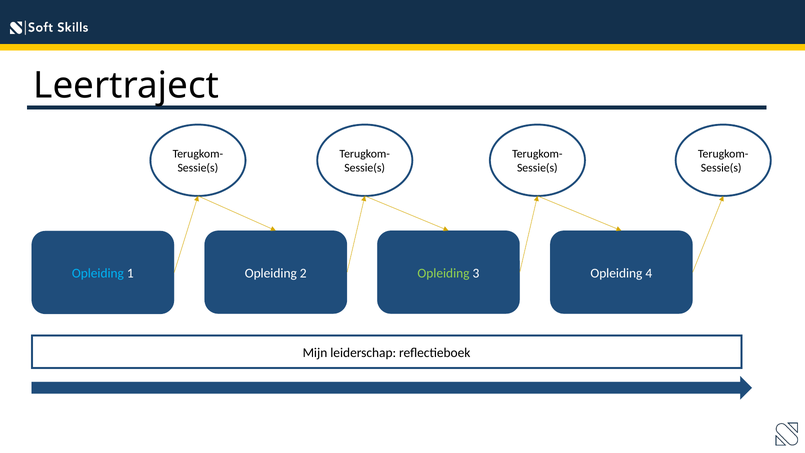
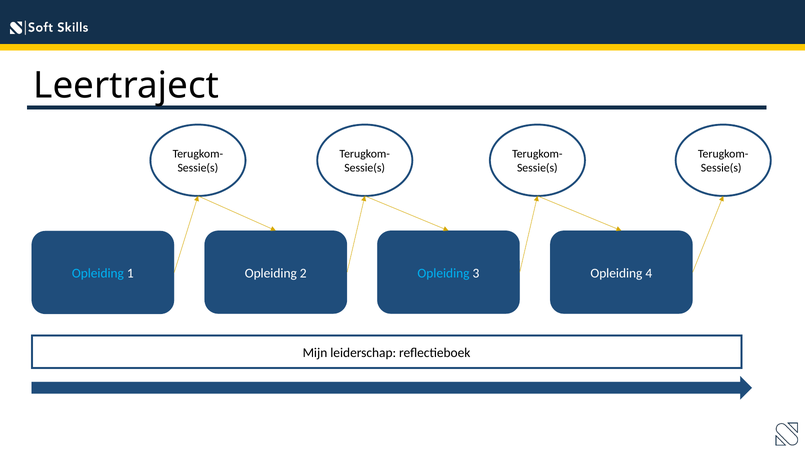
Opleiding colour: light green -> light blue (443, 273)
